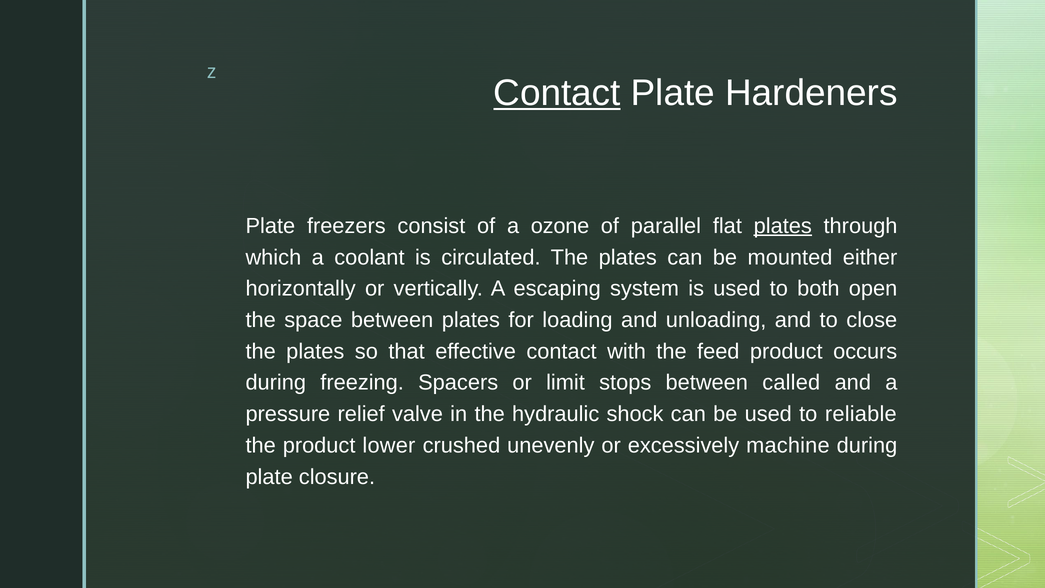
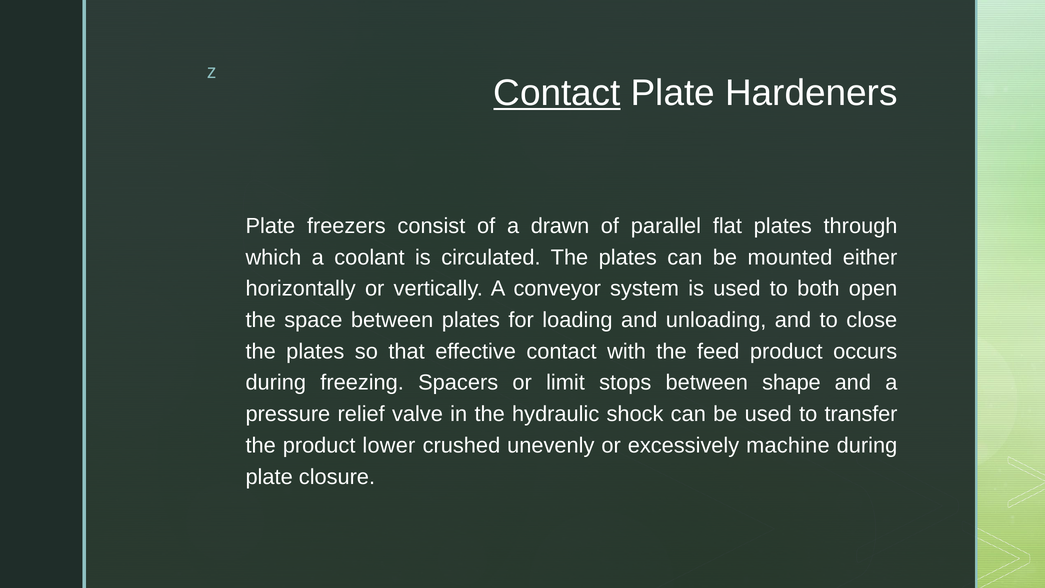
ozone: ozone -> drawn (560, 226)
plates underline: present -> none (783, 226)
escaping: escaping -> conveyor (557, 289)
called: called -> shape (791, 383)
reliable: reliable -> transfer (861, 414)
